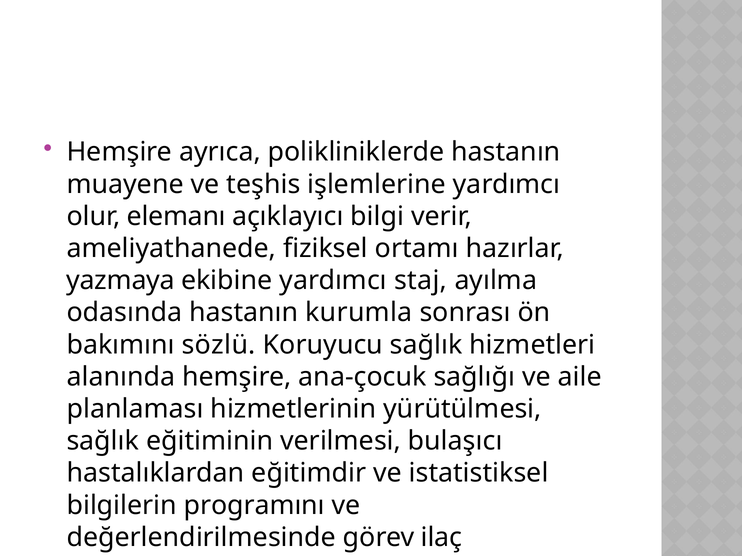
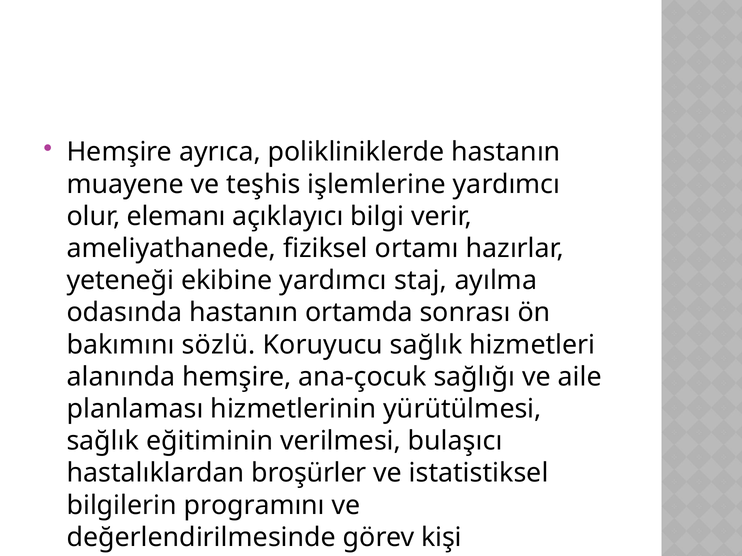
yazmaya: yazmaya -> yeteneği (120, 281)
kurumla: kurumla -> ortamda (359, 313)
eğitimdir: eğitimdir -> broşürler (309, 474)
ilaç: ilaç -> kişi (441, 538)
